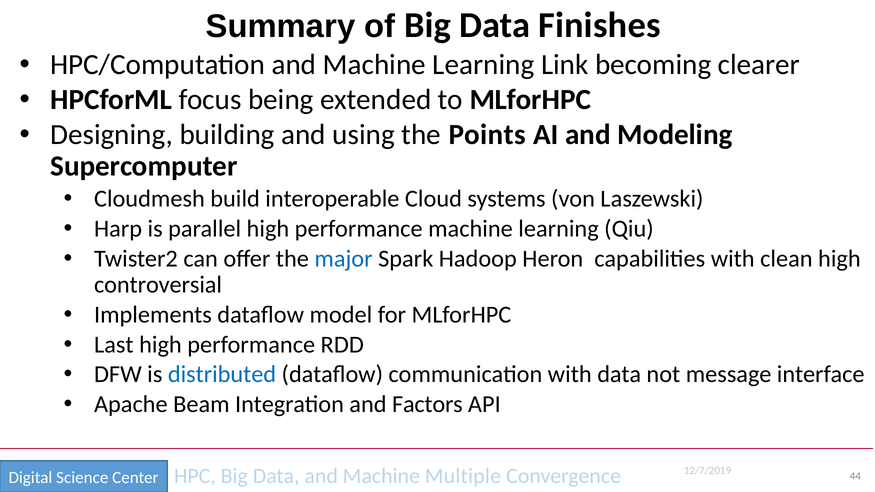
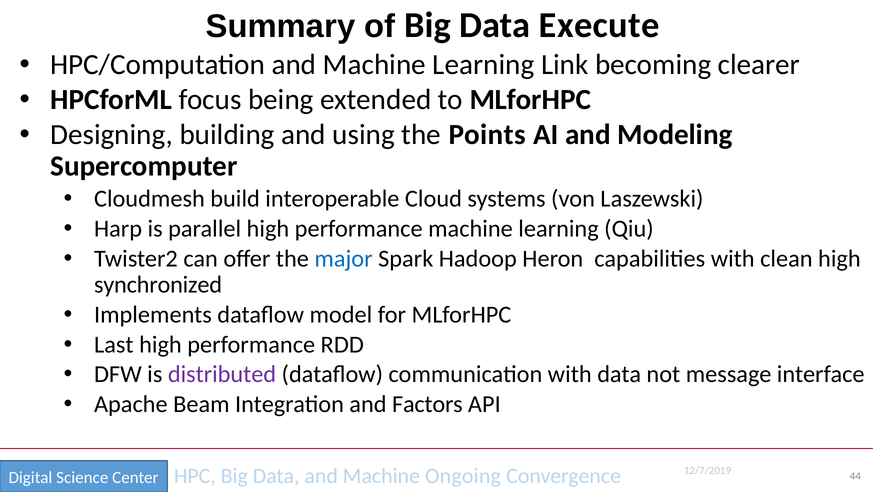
Finishes: Finishes -> Execute (599, 25)
controversial: controversial -> synchronized (158, 285)
distributed colour: blue -> purple (222, 375)
Multiple: Multiple -> Ongoing (463, 476)
